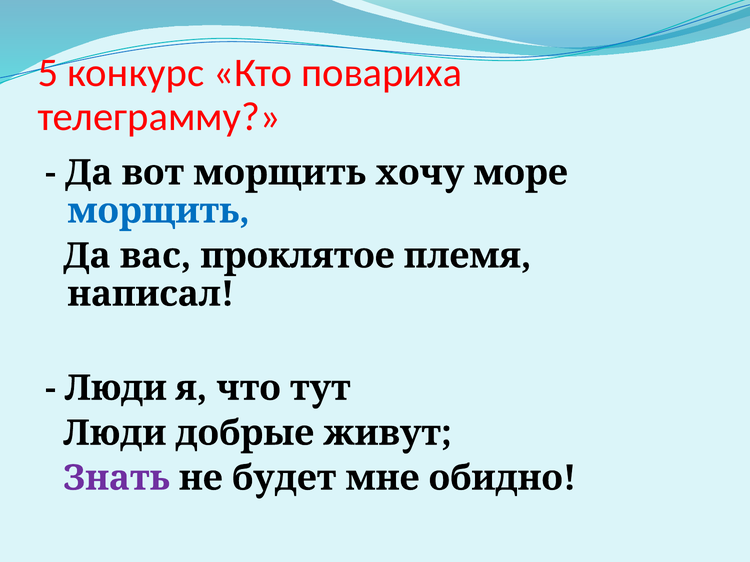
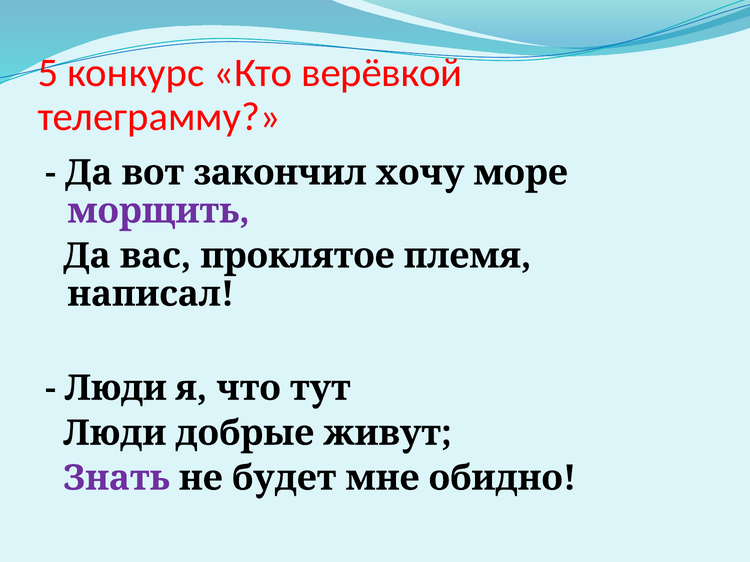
повариха: повариха -> верёвкой (382, 73)
вот морщить: морщить -> закончил (280, 173)
морщить colour: blue -> purple (159, 211)
